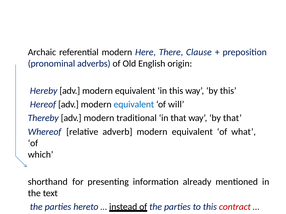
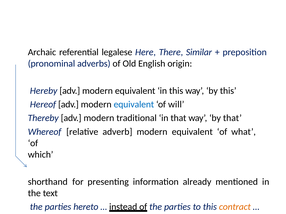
referential modern: modern -> legalese (117, 52)
Clause: Clause -> Similar (199, 52)
contract colour: red -> orange (235, 207)
